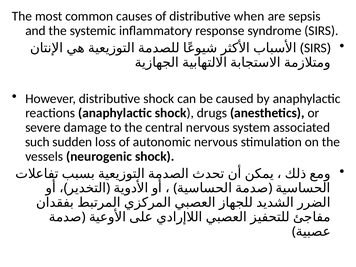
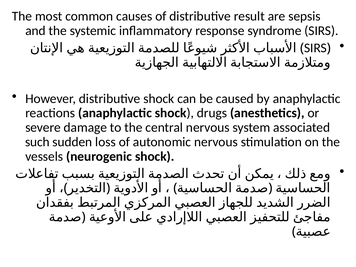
when: when -> result (249, 16)
